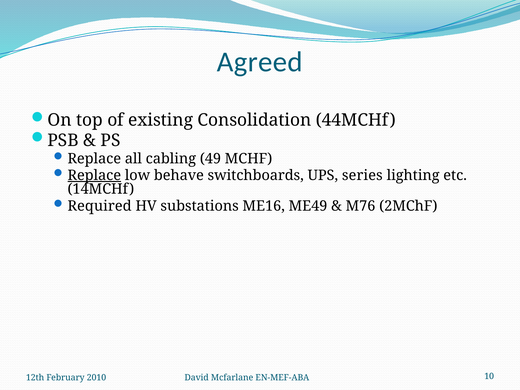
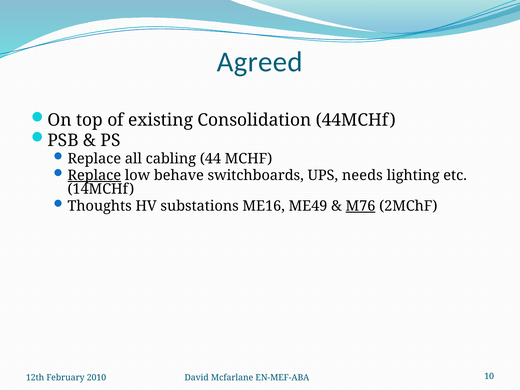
49: 49 -> 44 (210, 159)
series: series -> needs (362, 175)
Required: Required -> Thoughts (100, 206)
M76 underline: none -> present (361, 206)
